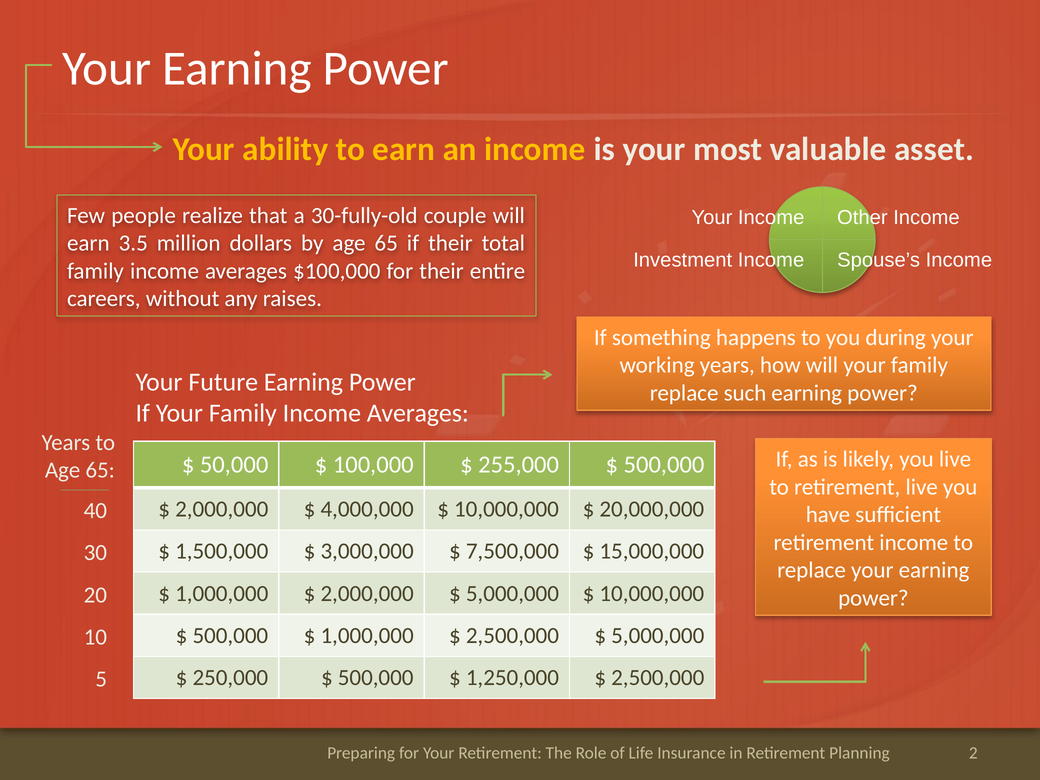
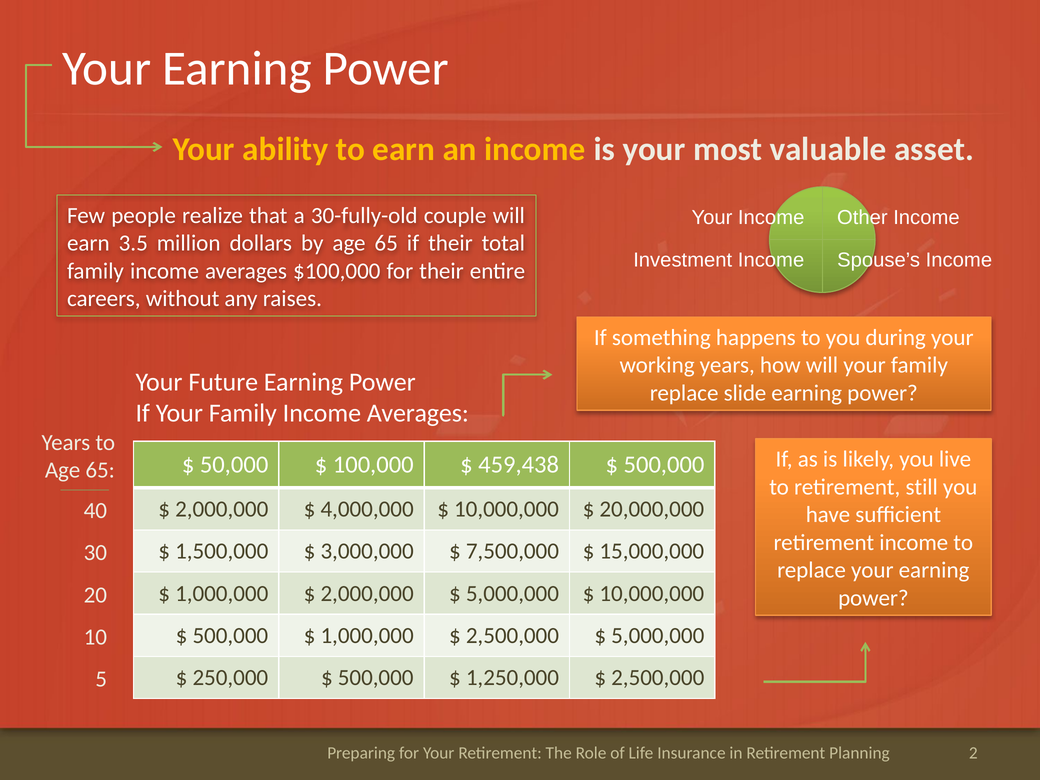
such: such -> slide (745, 393)
255,000: 255,000 -> 459,438 (519, 465)
retirement live: live -> still (922, 487)
